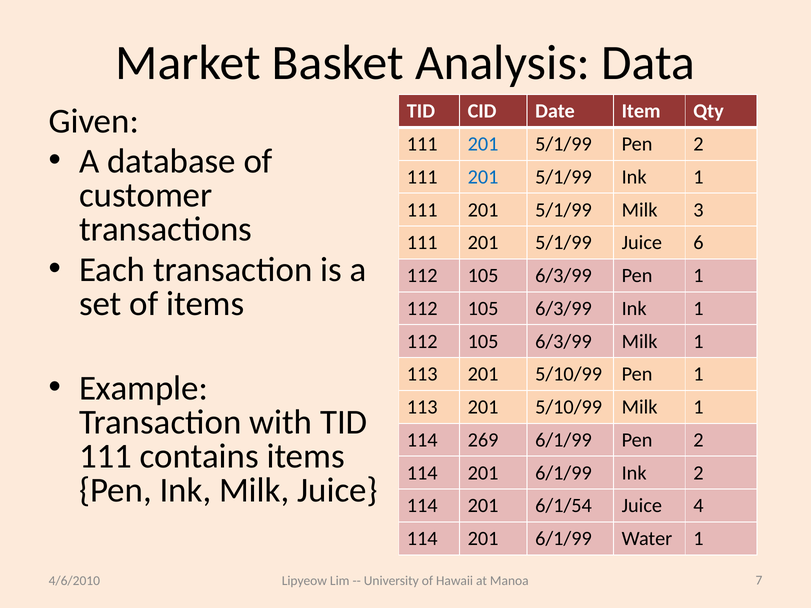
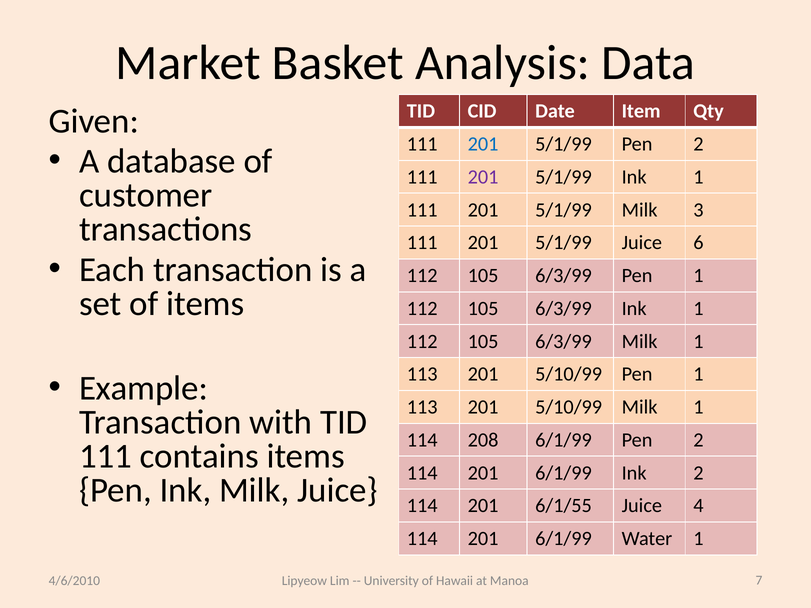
201 colour: blue -> purple (483, 177)
269: 269 -> 208 (483, 440)
6/1/54: 6/1/54 -> 6/1/55 (564, 506)
